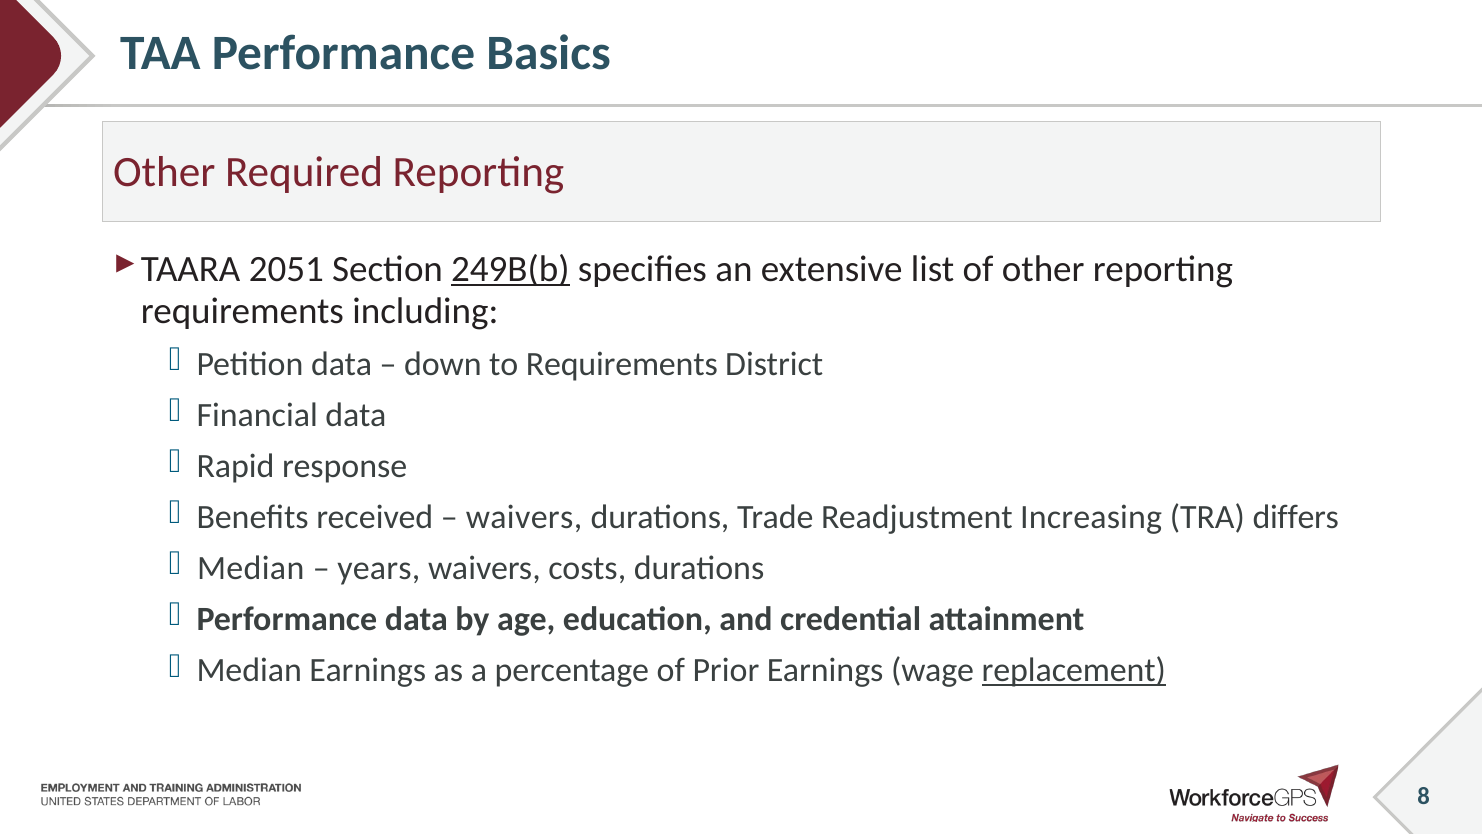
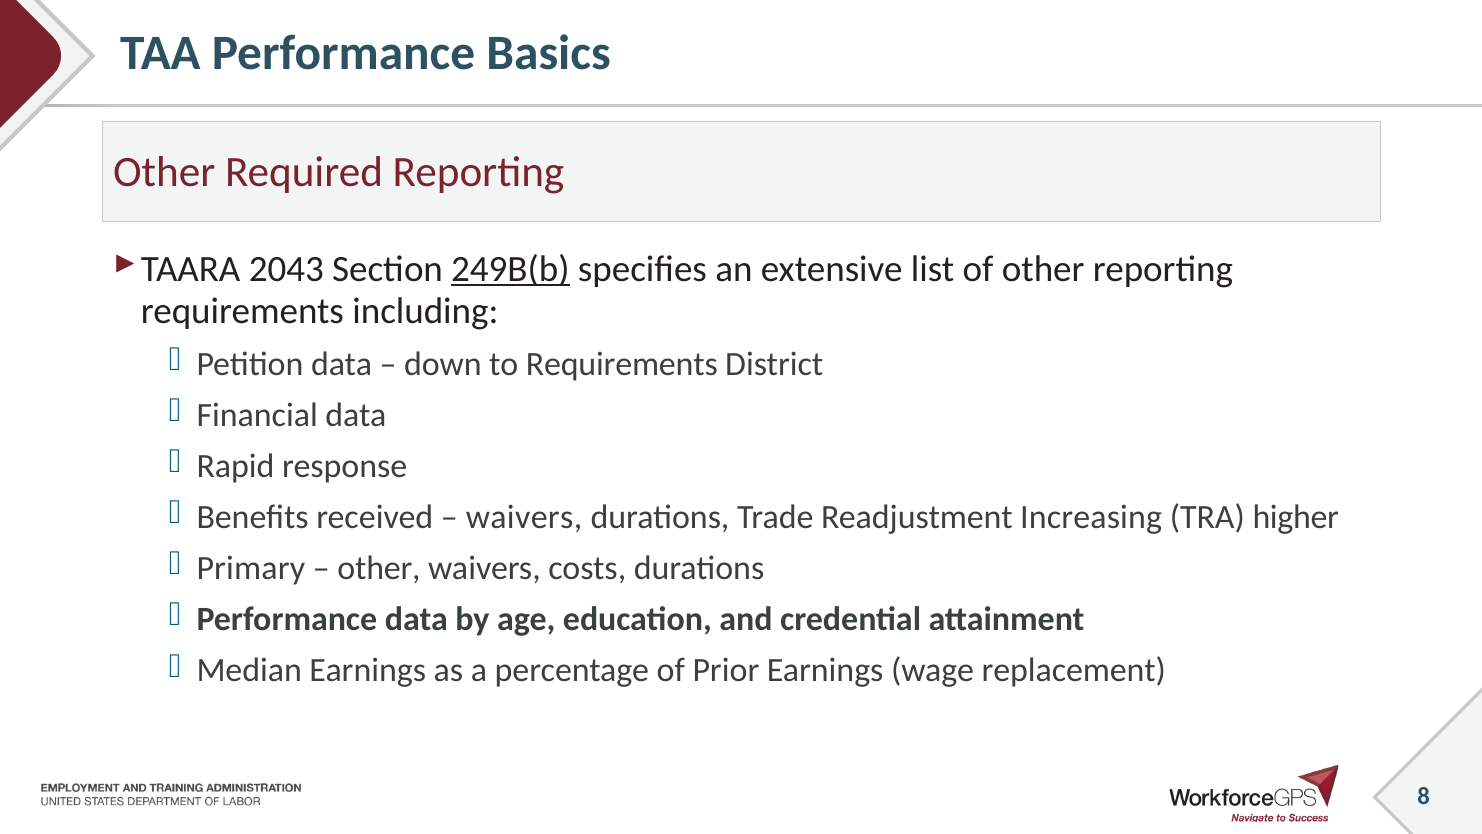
2051: 2051 -> 2043 (286, 269)
differs: differs -> higher (1296, 517)
Median: Median -> Primary (251, 568)
years: years -> other (379, 568)
replacement underline: present -> none (1074, 670)
